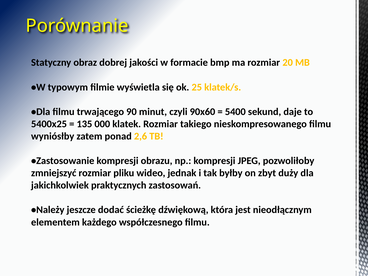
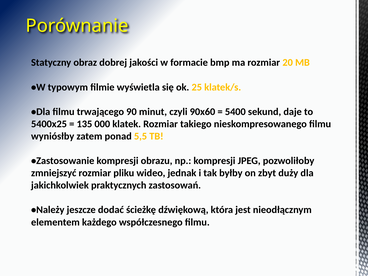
2,6: 2,6 -> 5,5 (141, 136)
